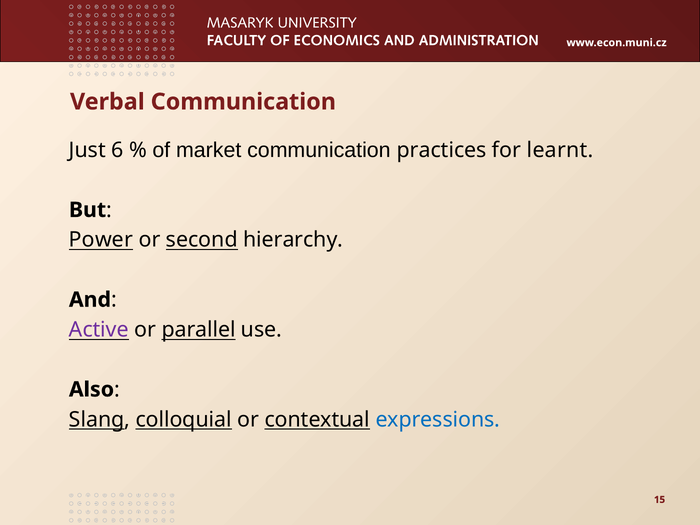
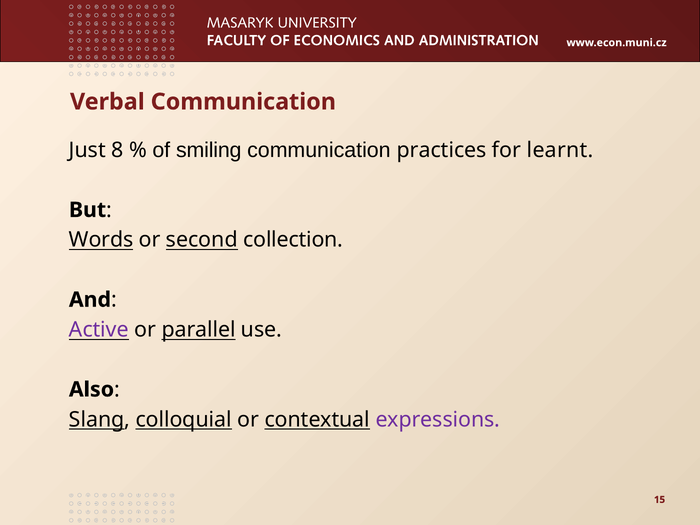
6: 6 -> 8 (117, 150)
market: market -> smiling (209, 150)
Power: Power -> Words (101, 240)
hierarchy: hierarchy -> collection (293, 240)
expressions colour: blue -> purple (438, 419)
